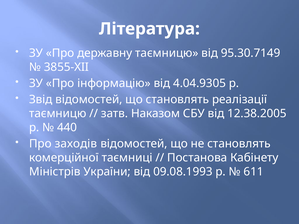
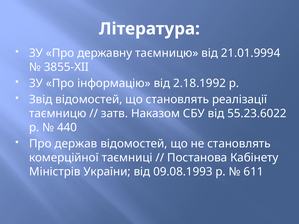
95.30.7149: 95.30.7149 -> 21.01.9994 (251, 53)
4.04.9305: 4.04.9305 -> 2.18.1992 (200, 83)
12.38.2005: 12.38.2005 -> 55.23.6022 (257, 114)
заходів: заходів -> держав (76, 144)
